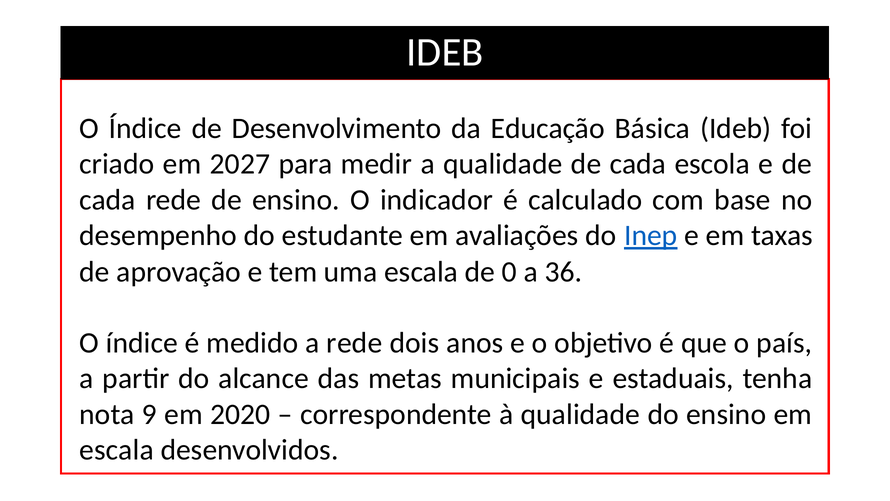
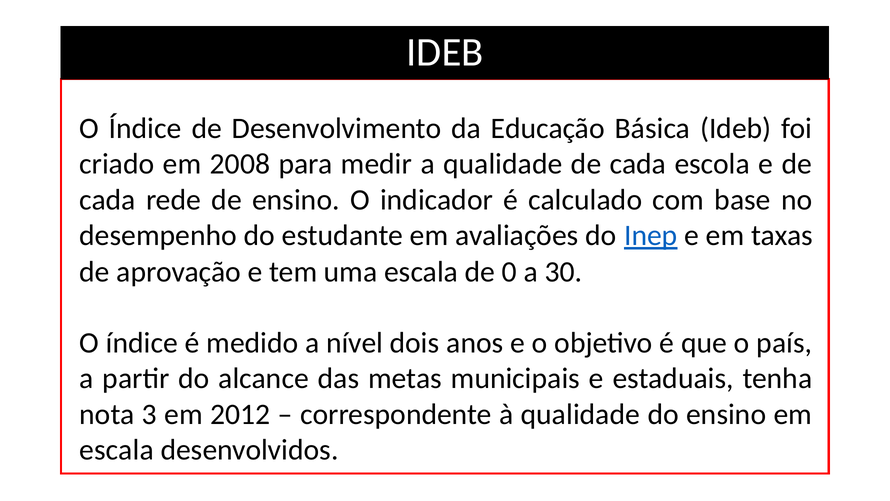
2027: 2027 -> 2008 (240, 164)
36: 36 -> 30 (563, 272)
a rede: rede -> nível (355, 343)
9: 9 -> 3 (149, 414)
2020: 2020 -> 2012 (240, 414)
